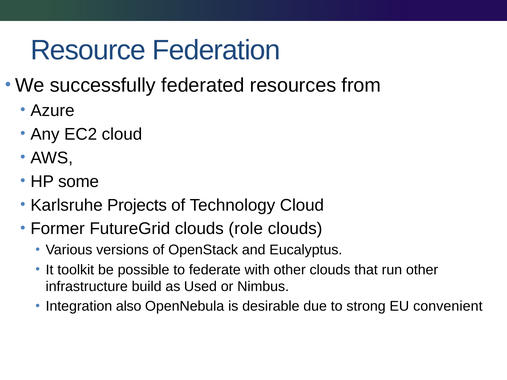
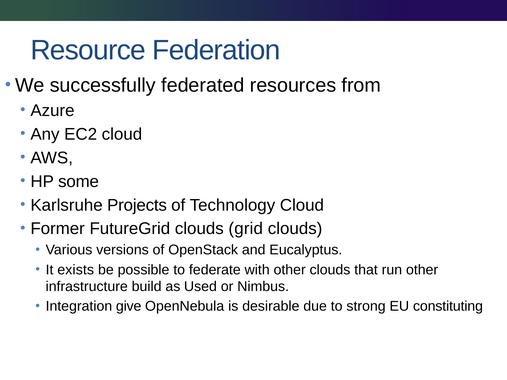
role: role -> grid (246, 229)
toolkit: toolkit -> exists (76, 270)
also: also -> give (129, 307)
convenient: convenient -> constituting (448, 307)
